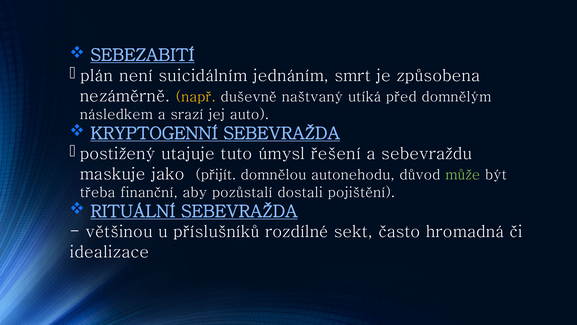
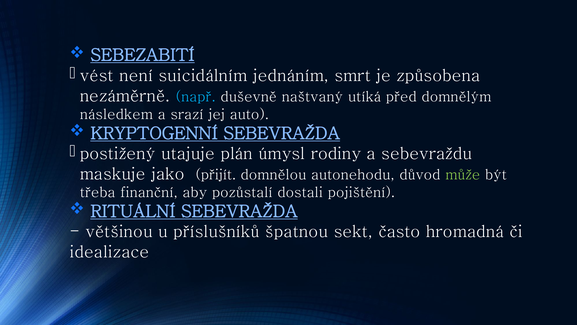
plán: plán -> vést (97, 76)
např colour: yellow -> light blue (196, 97)
tuto: tuto -> plán (237, 153)
řešení: řešení -> rodiny (336, 153)
rozdílné: rozdílné -> špatnou (297, 231)
